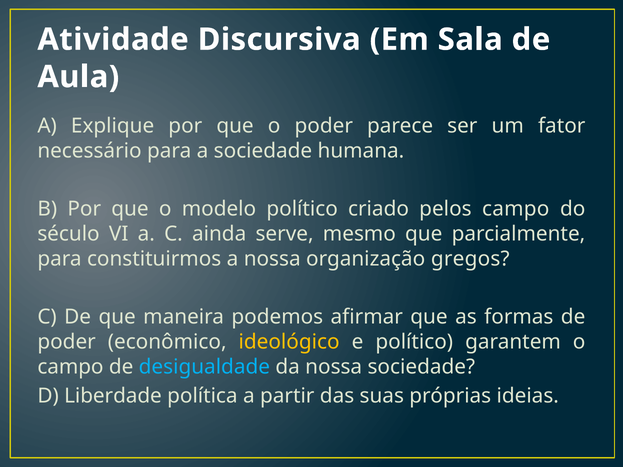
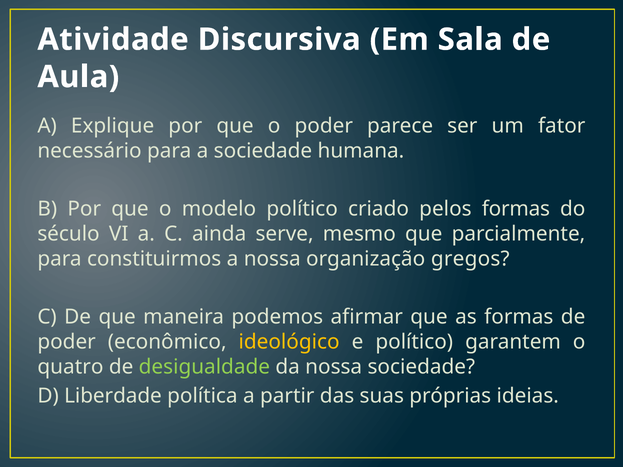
pelos campo: campo -> formas (516, 209)
campo: campo -> quatro (70, 367)
desigualdade colour: light blue -> light green (204, 367)
